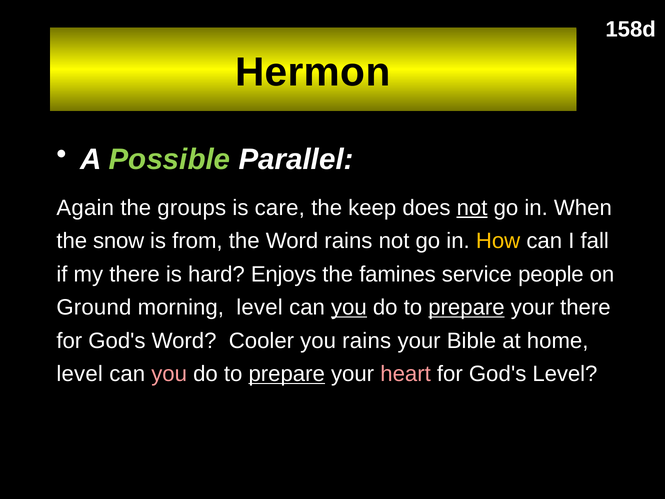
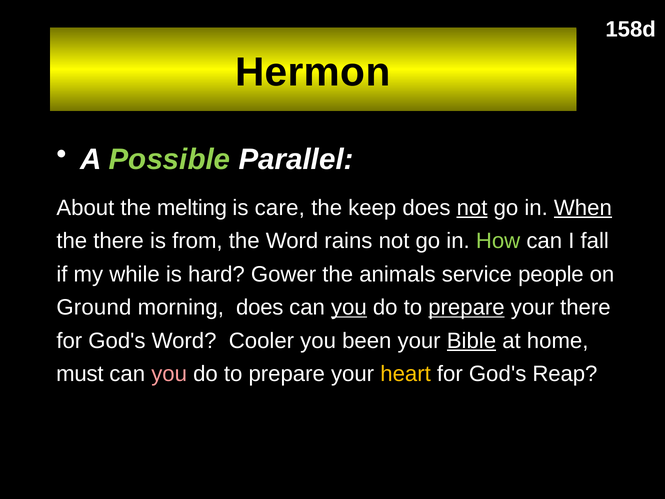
Again: Again -> About (85, 208)
groups: groups -> melting (192, 208)
When underline: none -> present (583, 208)
the snow: snow -> there (119, 241)
How colour: yellow -> light green (498, 241)
my there: there -> while (135, 274)
Enjoys: Enjoys -> Gower (284, 274)
famines: famines -> animals (397, 274)
morning level: level -> does (260, 307)
you rains: rains -> been (367, 341)
Bible underline: none -> present (471, 341)
level: level -> must (80, 374)
prepare underline: present -> none (287, 374)
heart colour: pink -> yellow (406, 374)
God's Level: Level -> Reap (565, 374)
